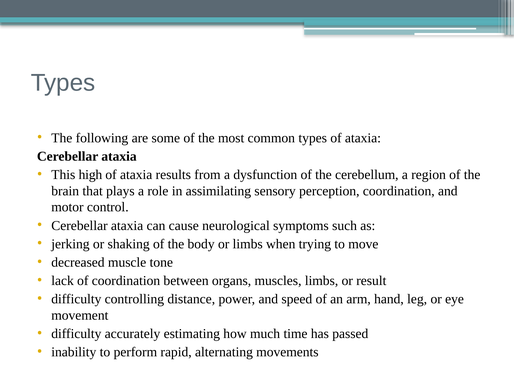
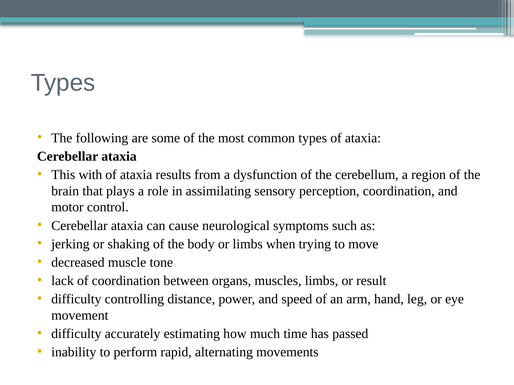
high: high -> with (90, 175)
